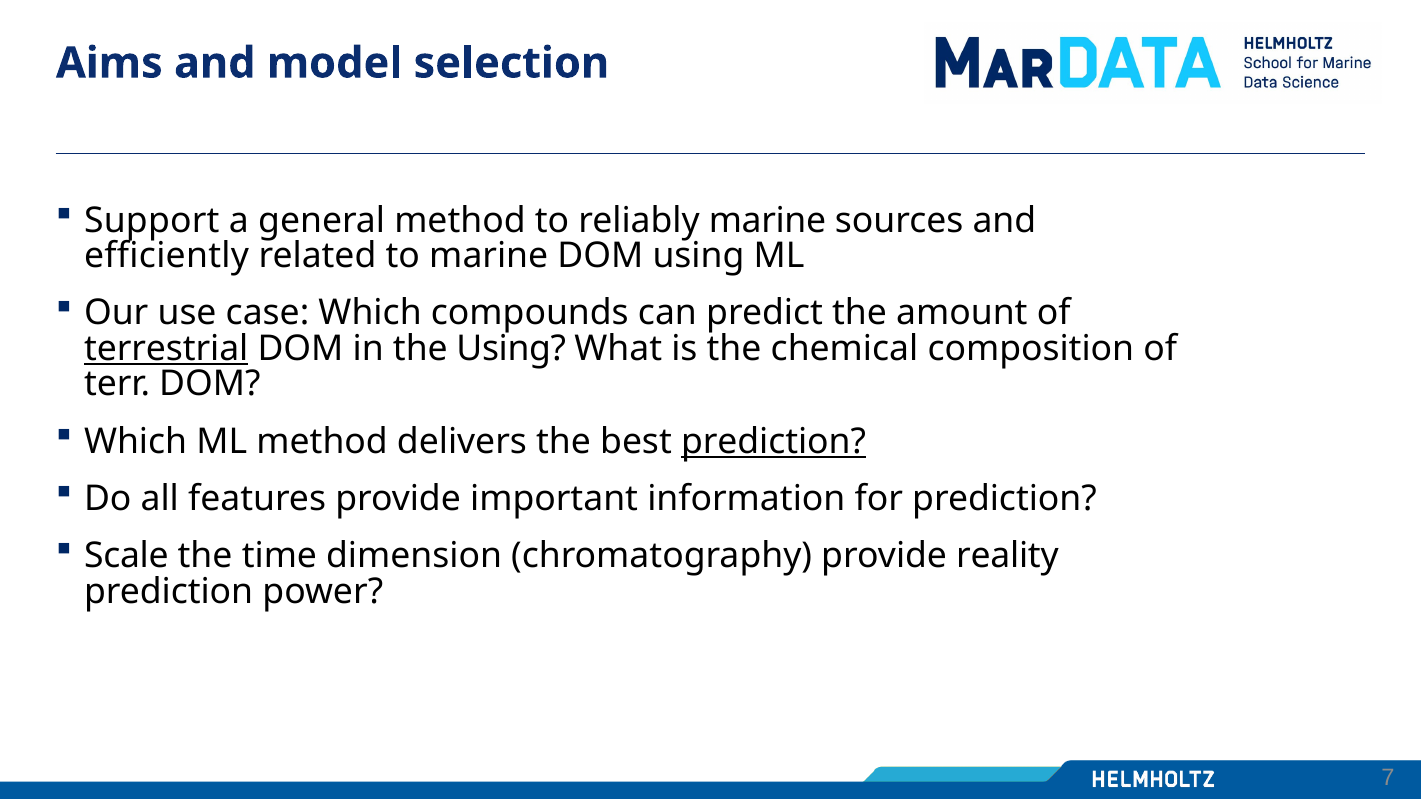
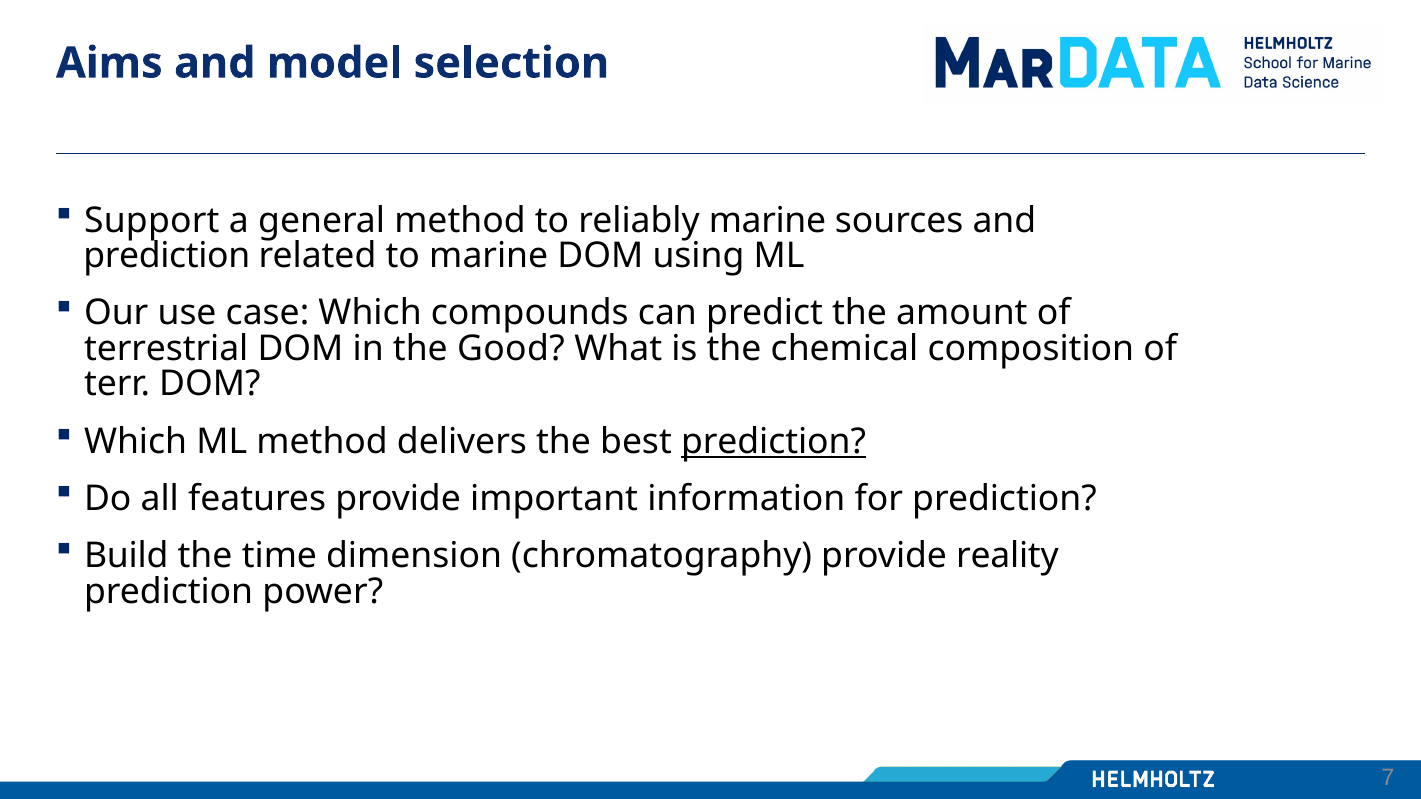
efficiently: efficiently -> prediction (167, 256)
terrestrial underline: present -> none (166, 349)
the Using: Using -> Good (511, 349)
Scale: Scale -> Build (126, 556)
